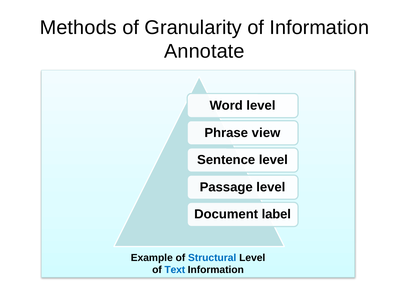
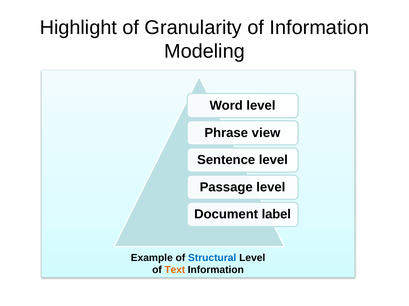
Methods: Methods -> Highlight (78, 28)
Annotate: Annotate -> Modeling (204, 52)
Text colour: blue -> orange (175, 271)
